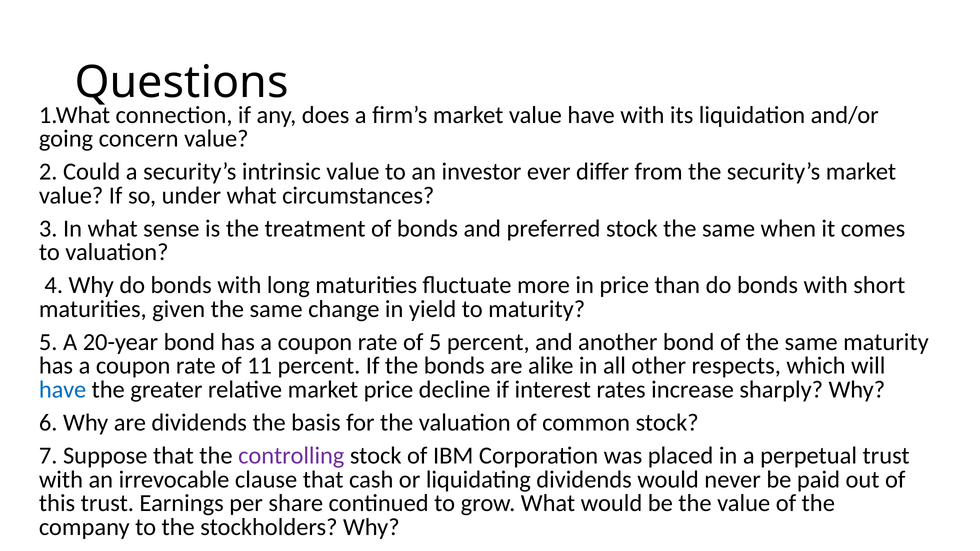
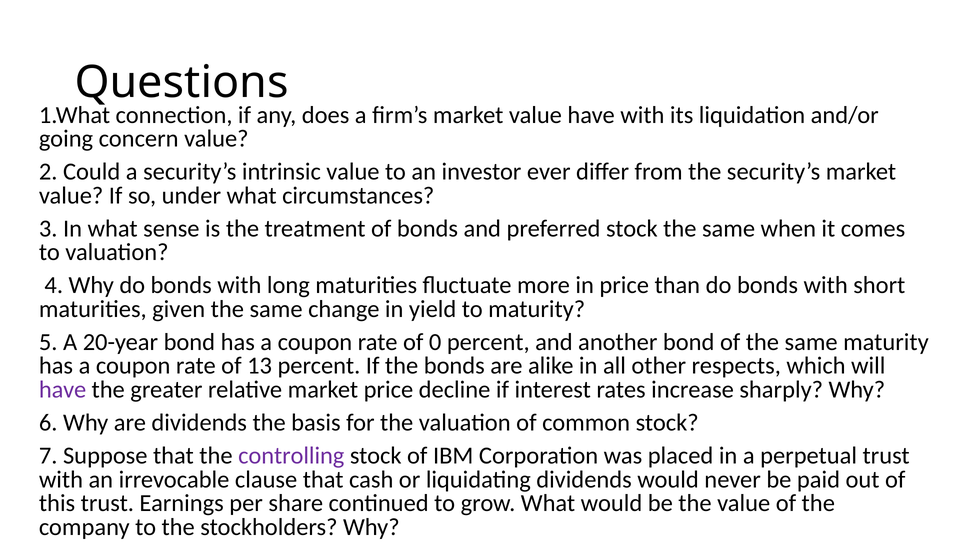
of 5: 5 -> 0 (435, 342)
11: 11 -> 13 (260, 366)
have colour: blue -> purple (63, 390)
